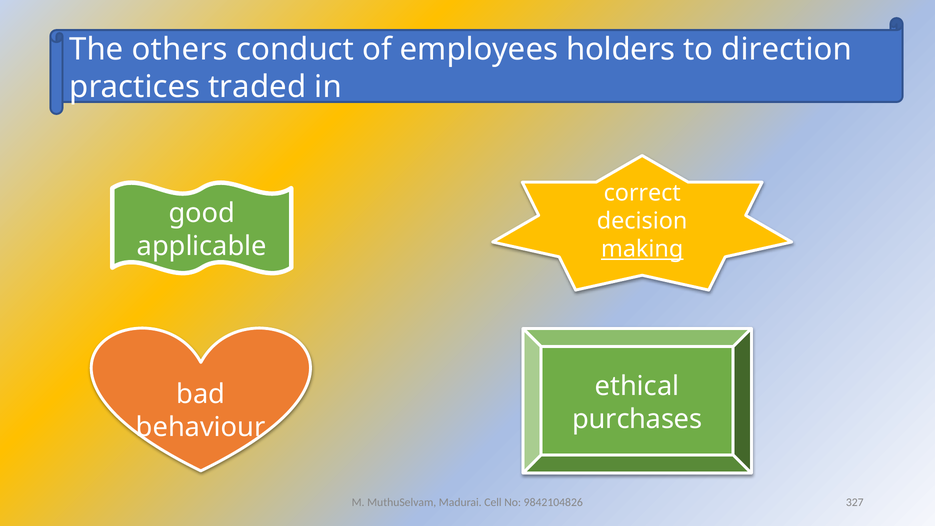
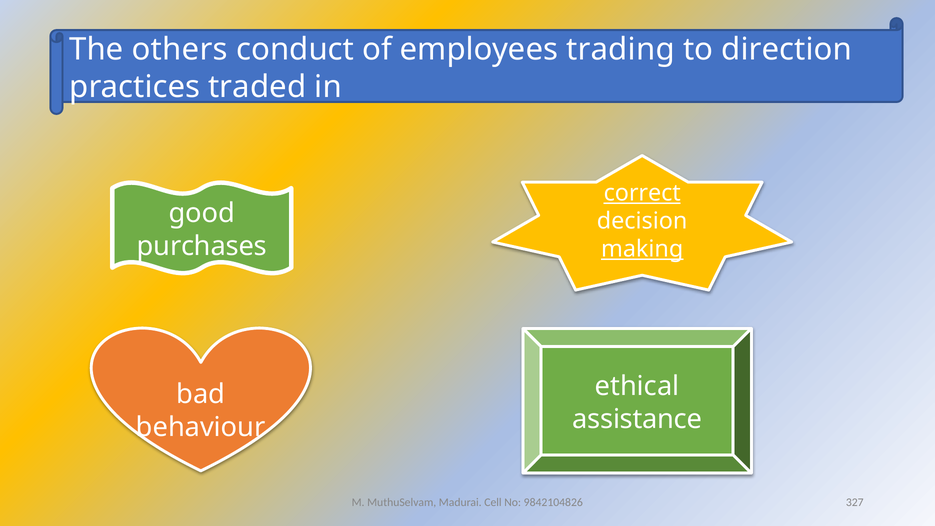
holders: holders -> trading (620, 49)
correct underline: none -> present (642, 193)
applicable: applicable -> purchases (202, 246)
purchases: purchases -> assistance (637, 419)
